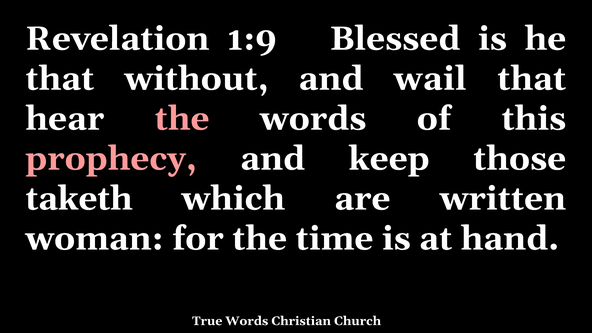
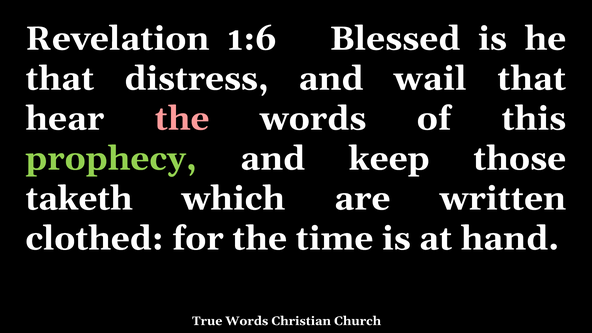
1:9: 1:9 -> 1:6 (252, 39)
without: without -> distress (197, 79)
prophecy colour: pink -> light green (111, 159)
woman: woman -> clothed (95, 239)
